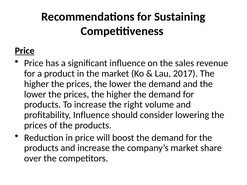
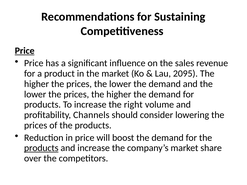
2017: 2017 -> 2095 (185, 74)
profitability Influence: Influence -> Channels (91, 115)
products underline: none -> present (41, 148)
